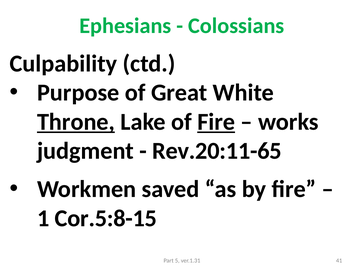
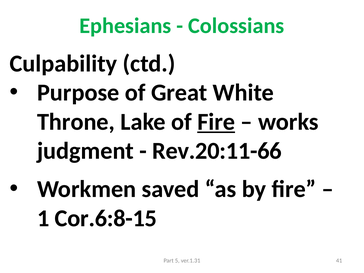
Throne underline: present -> none (76, 122)
Rev.20:11-65: Rev.20:11-65 -> Rev.20:11-66 (217, 151)
Cor.5:8-15: Cor.5:8-15 -> Cor.6:8-15 (106, 218)
